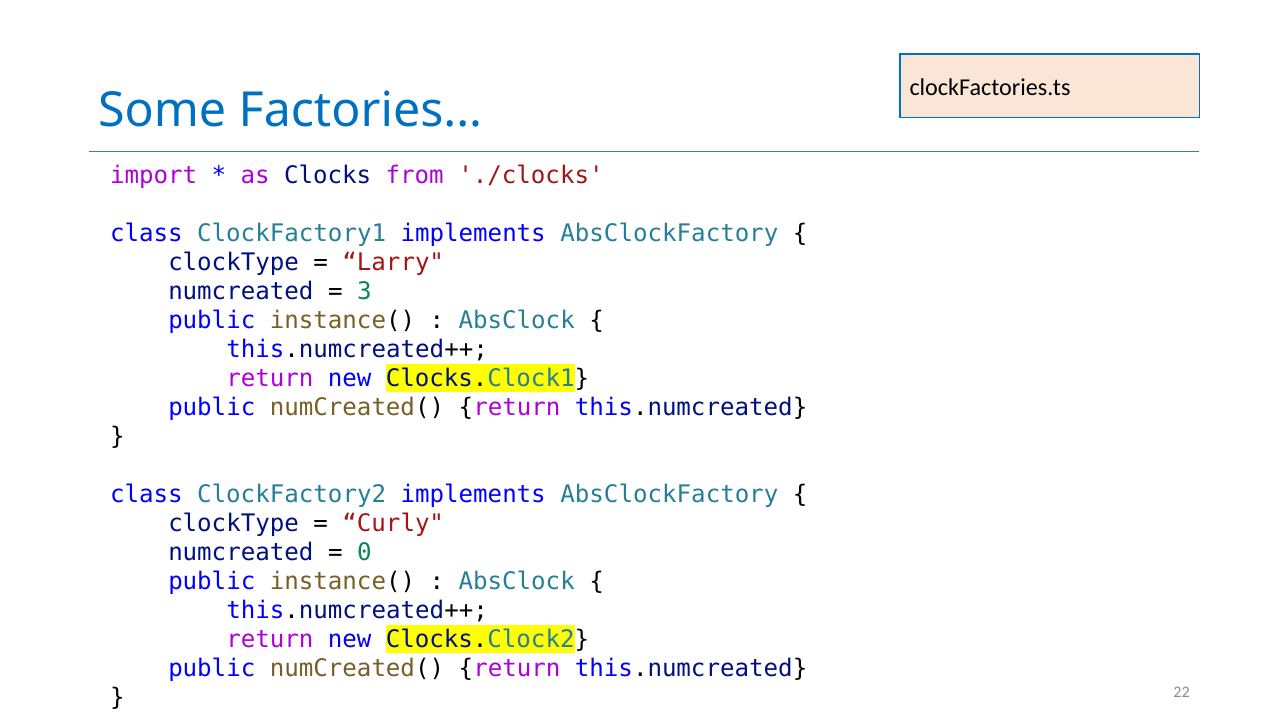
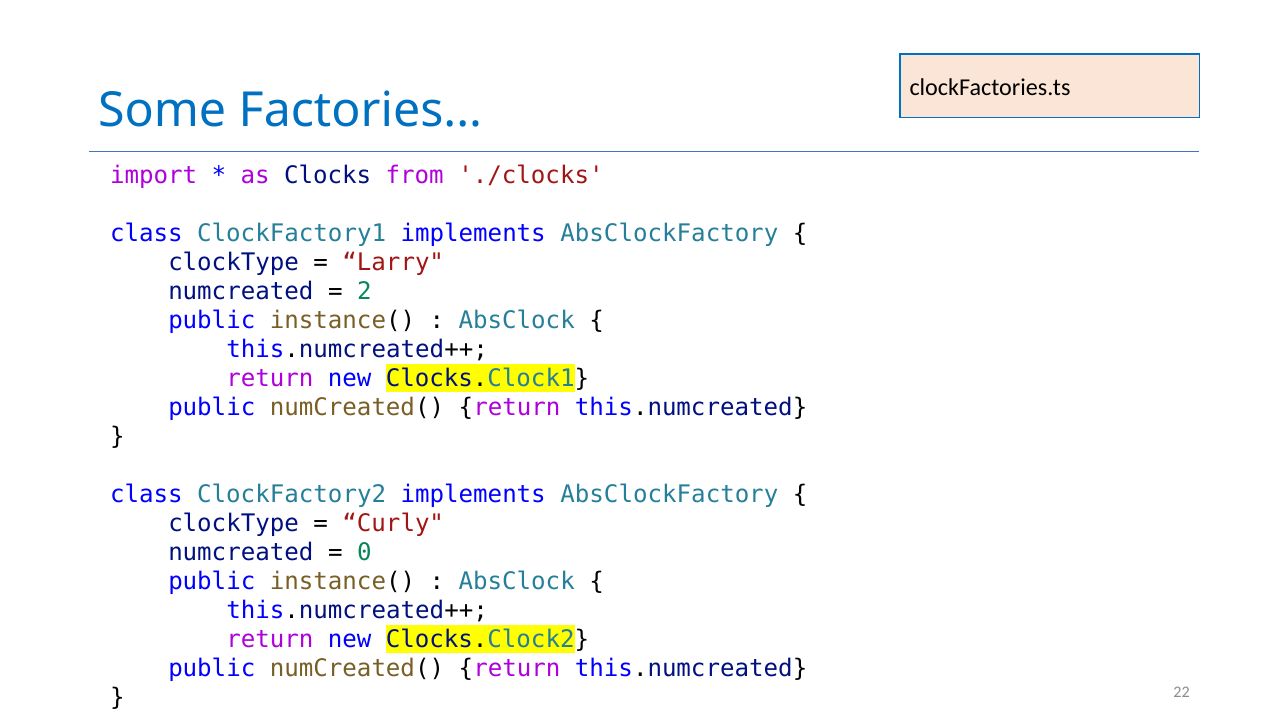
3: 3 -> 2 (364, 291)
